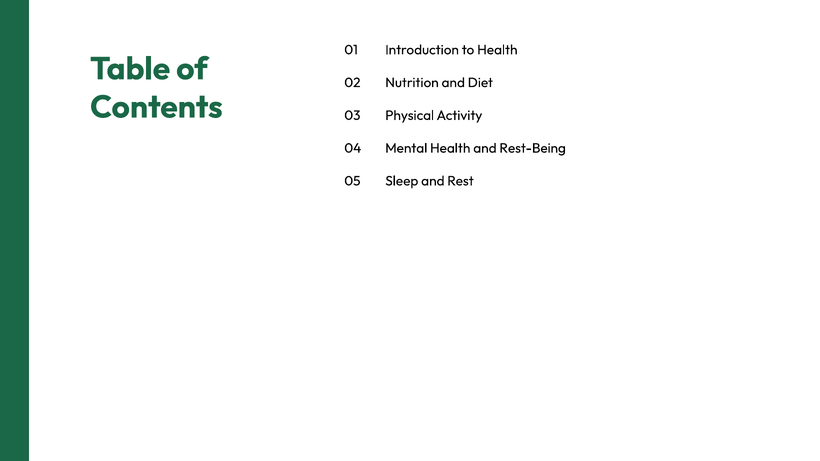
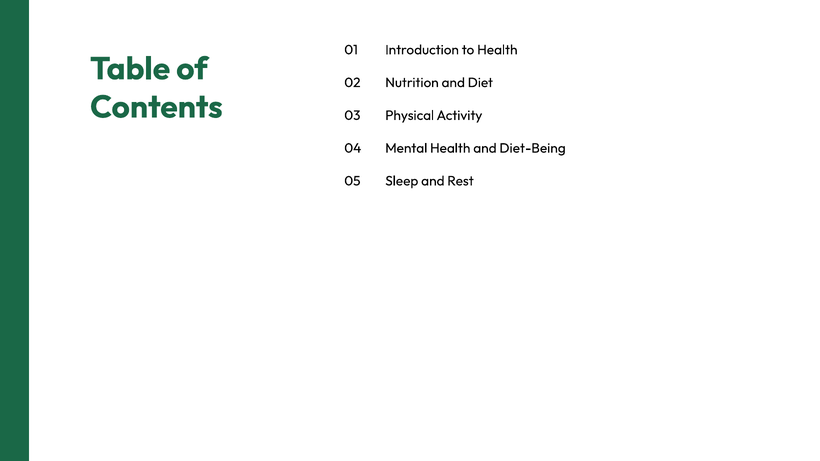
Rest-Being: Rest-Being -> Diet-Being (533, 148)
